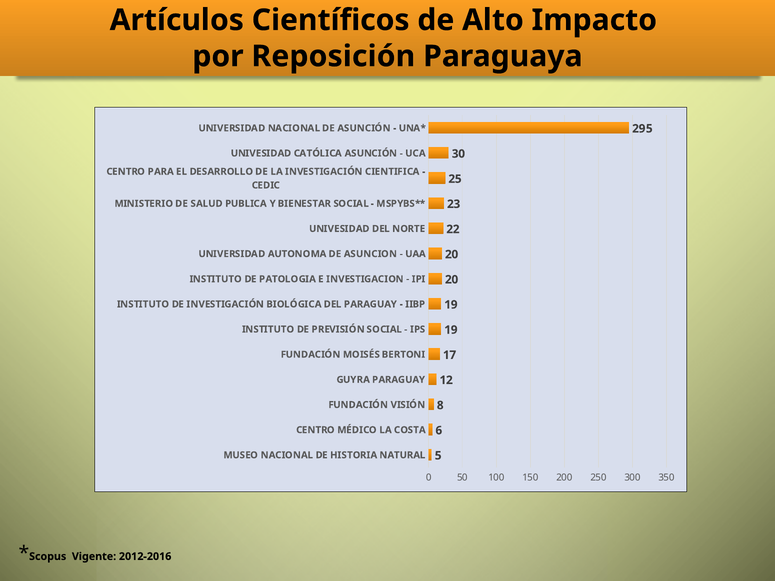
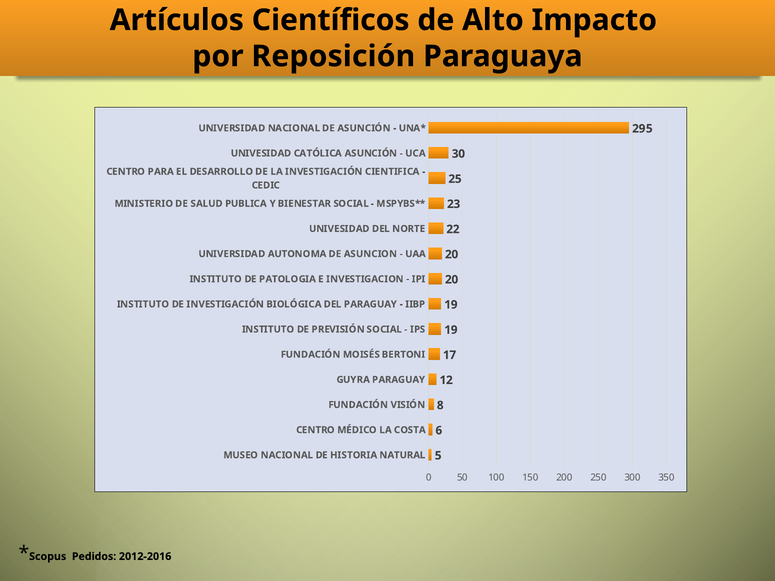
Vigente: Vigente -> Pedidos (94, 557)
